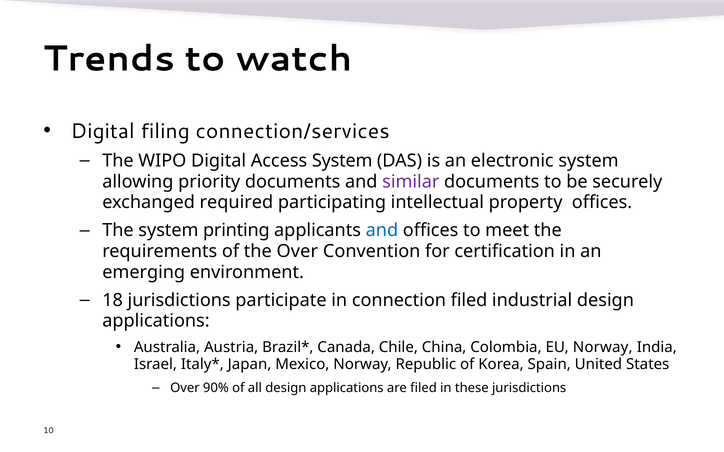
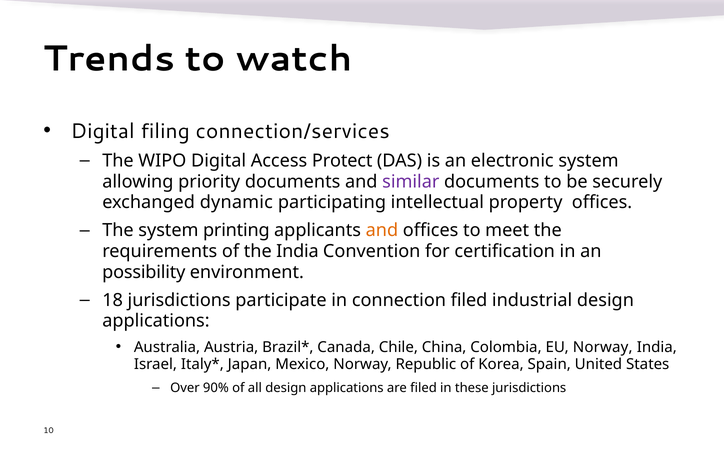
Access System: System -> Protect (342, 161)
required: required -> dynamic (236, 203)
and colour: blue -> orange (382, 231)
the Over: Over -> India (297, 252)
emerging: emerging -> possibility (144, 272)
